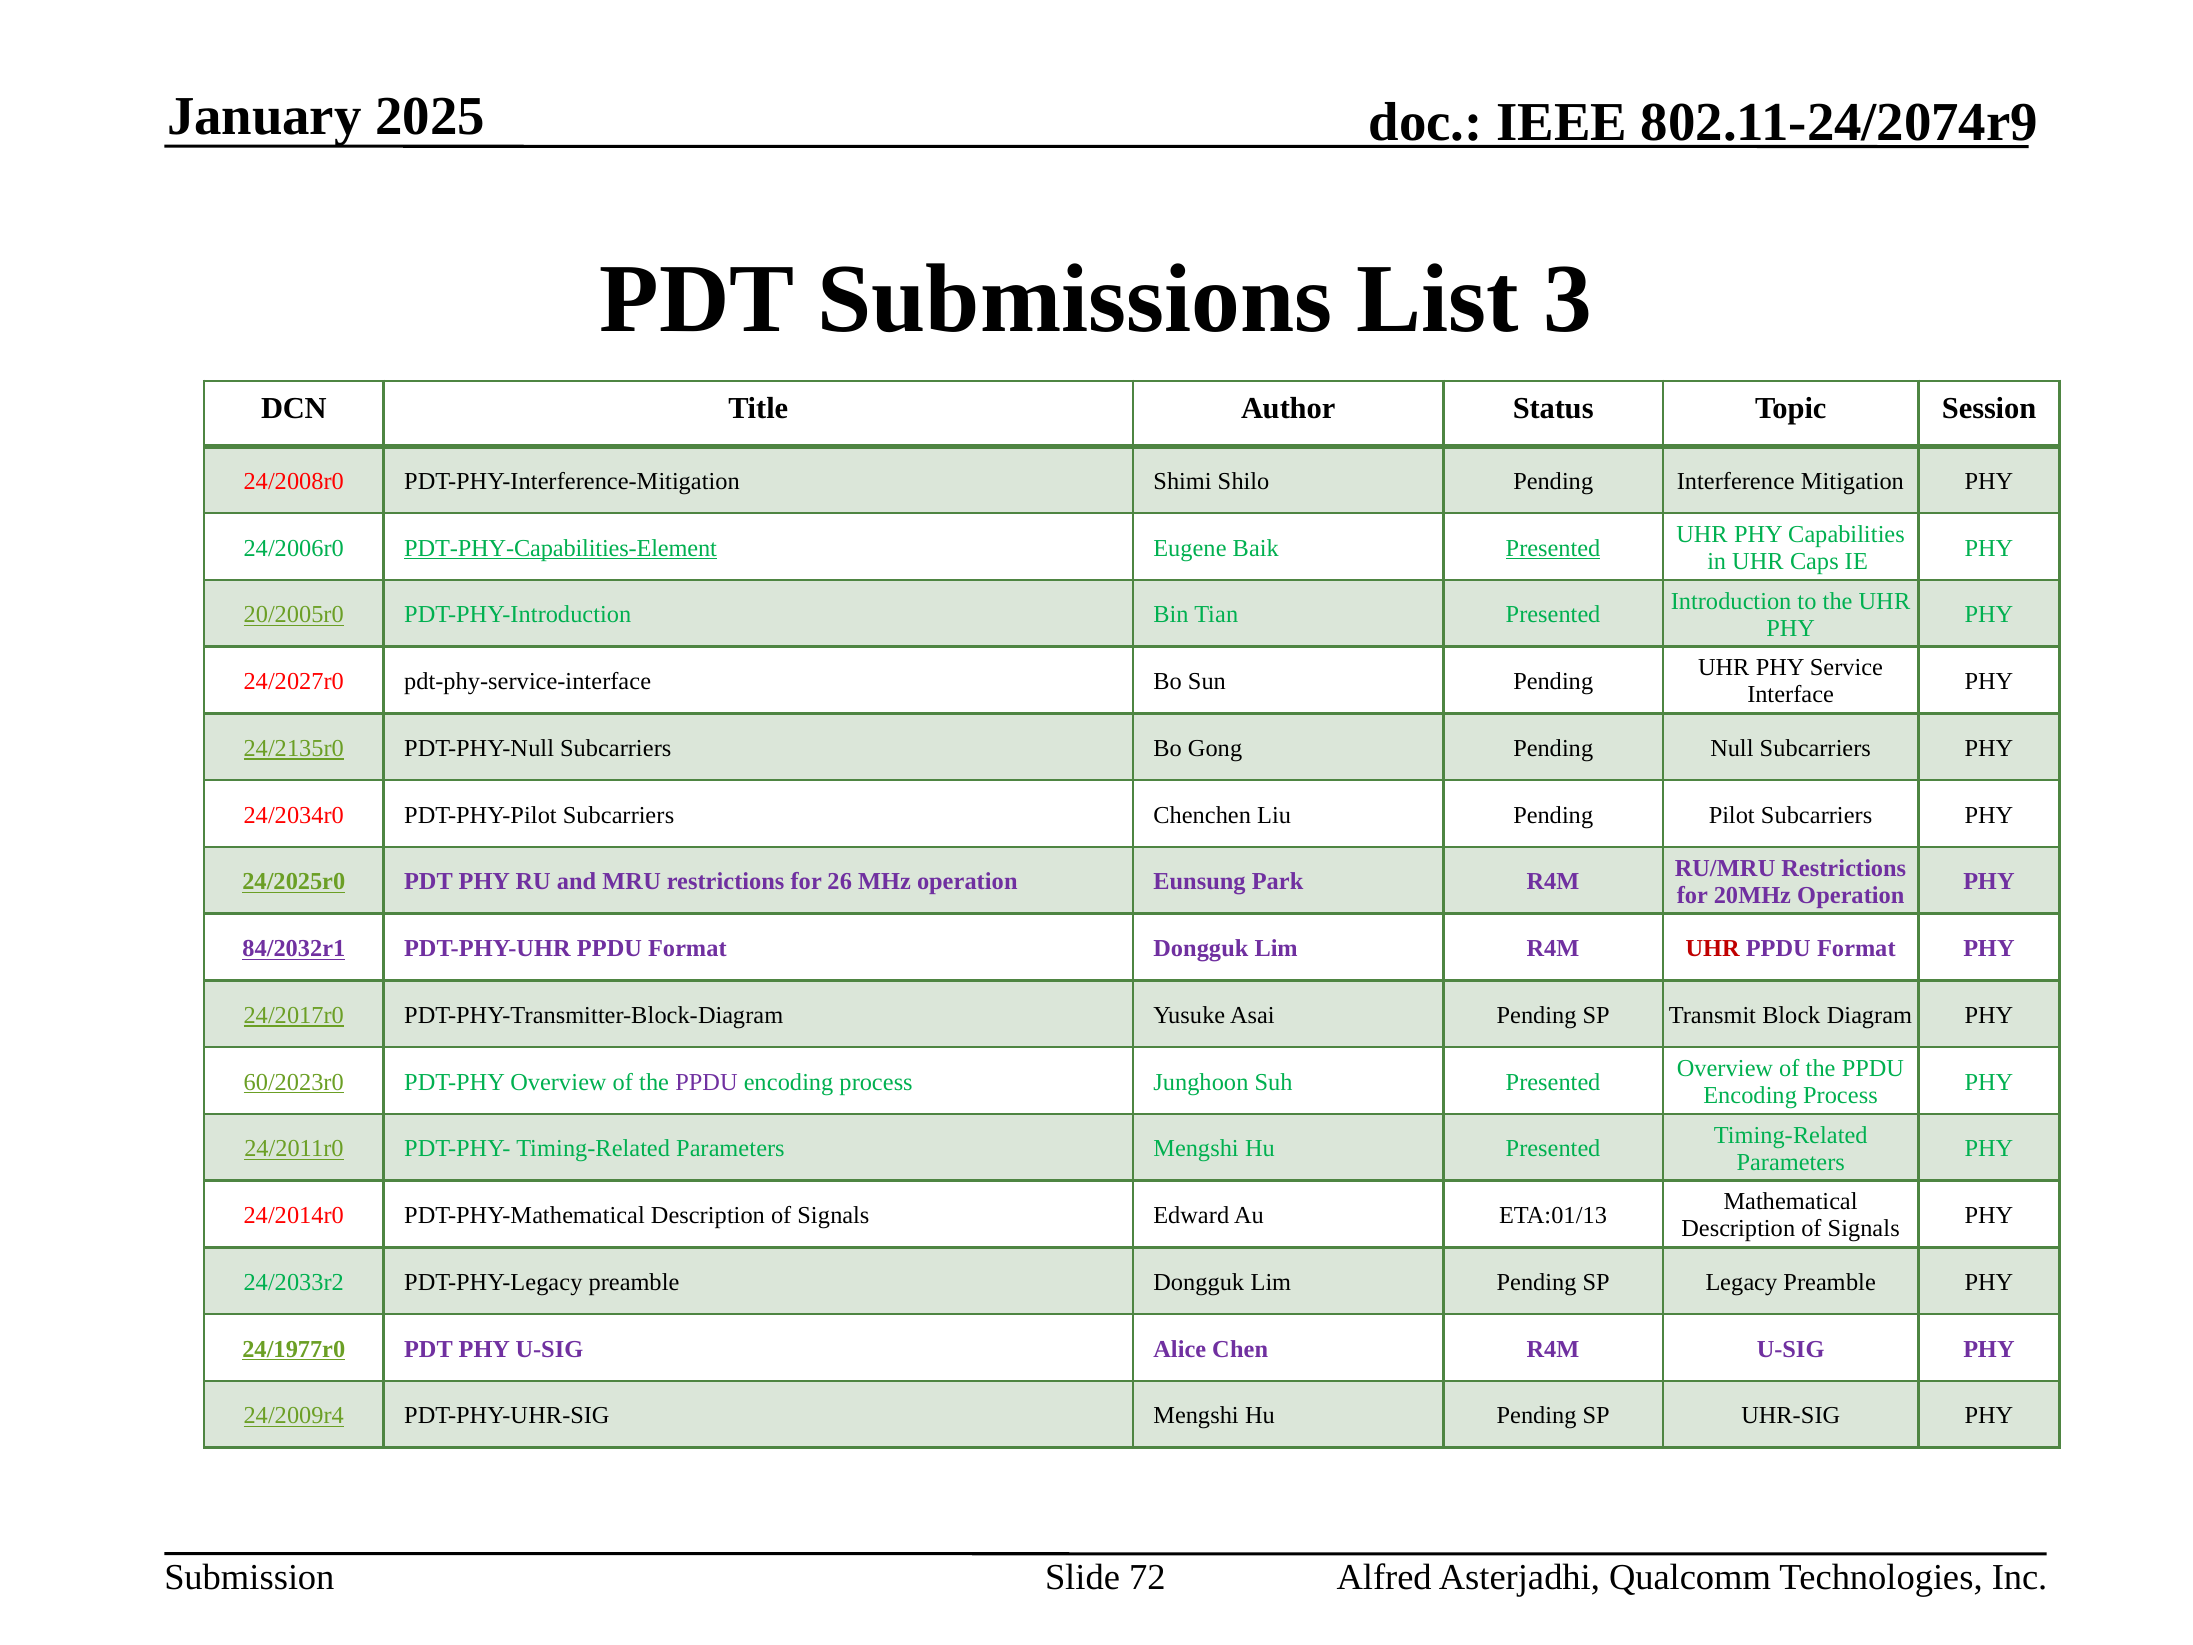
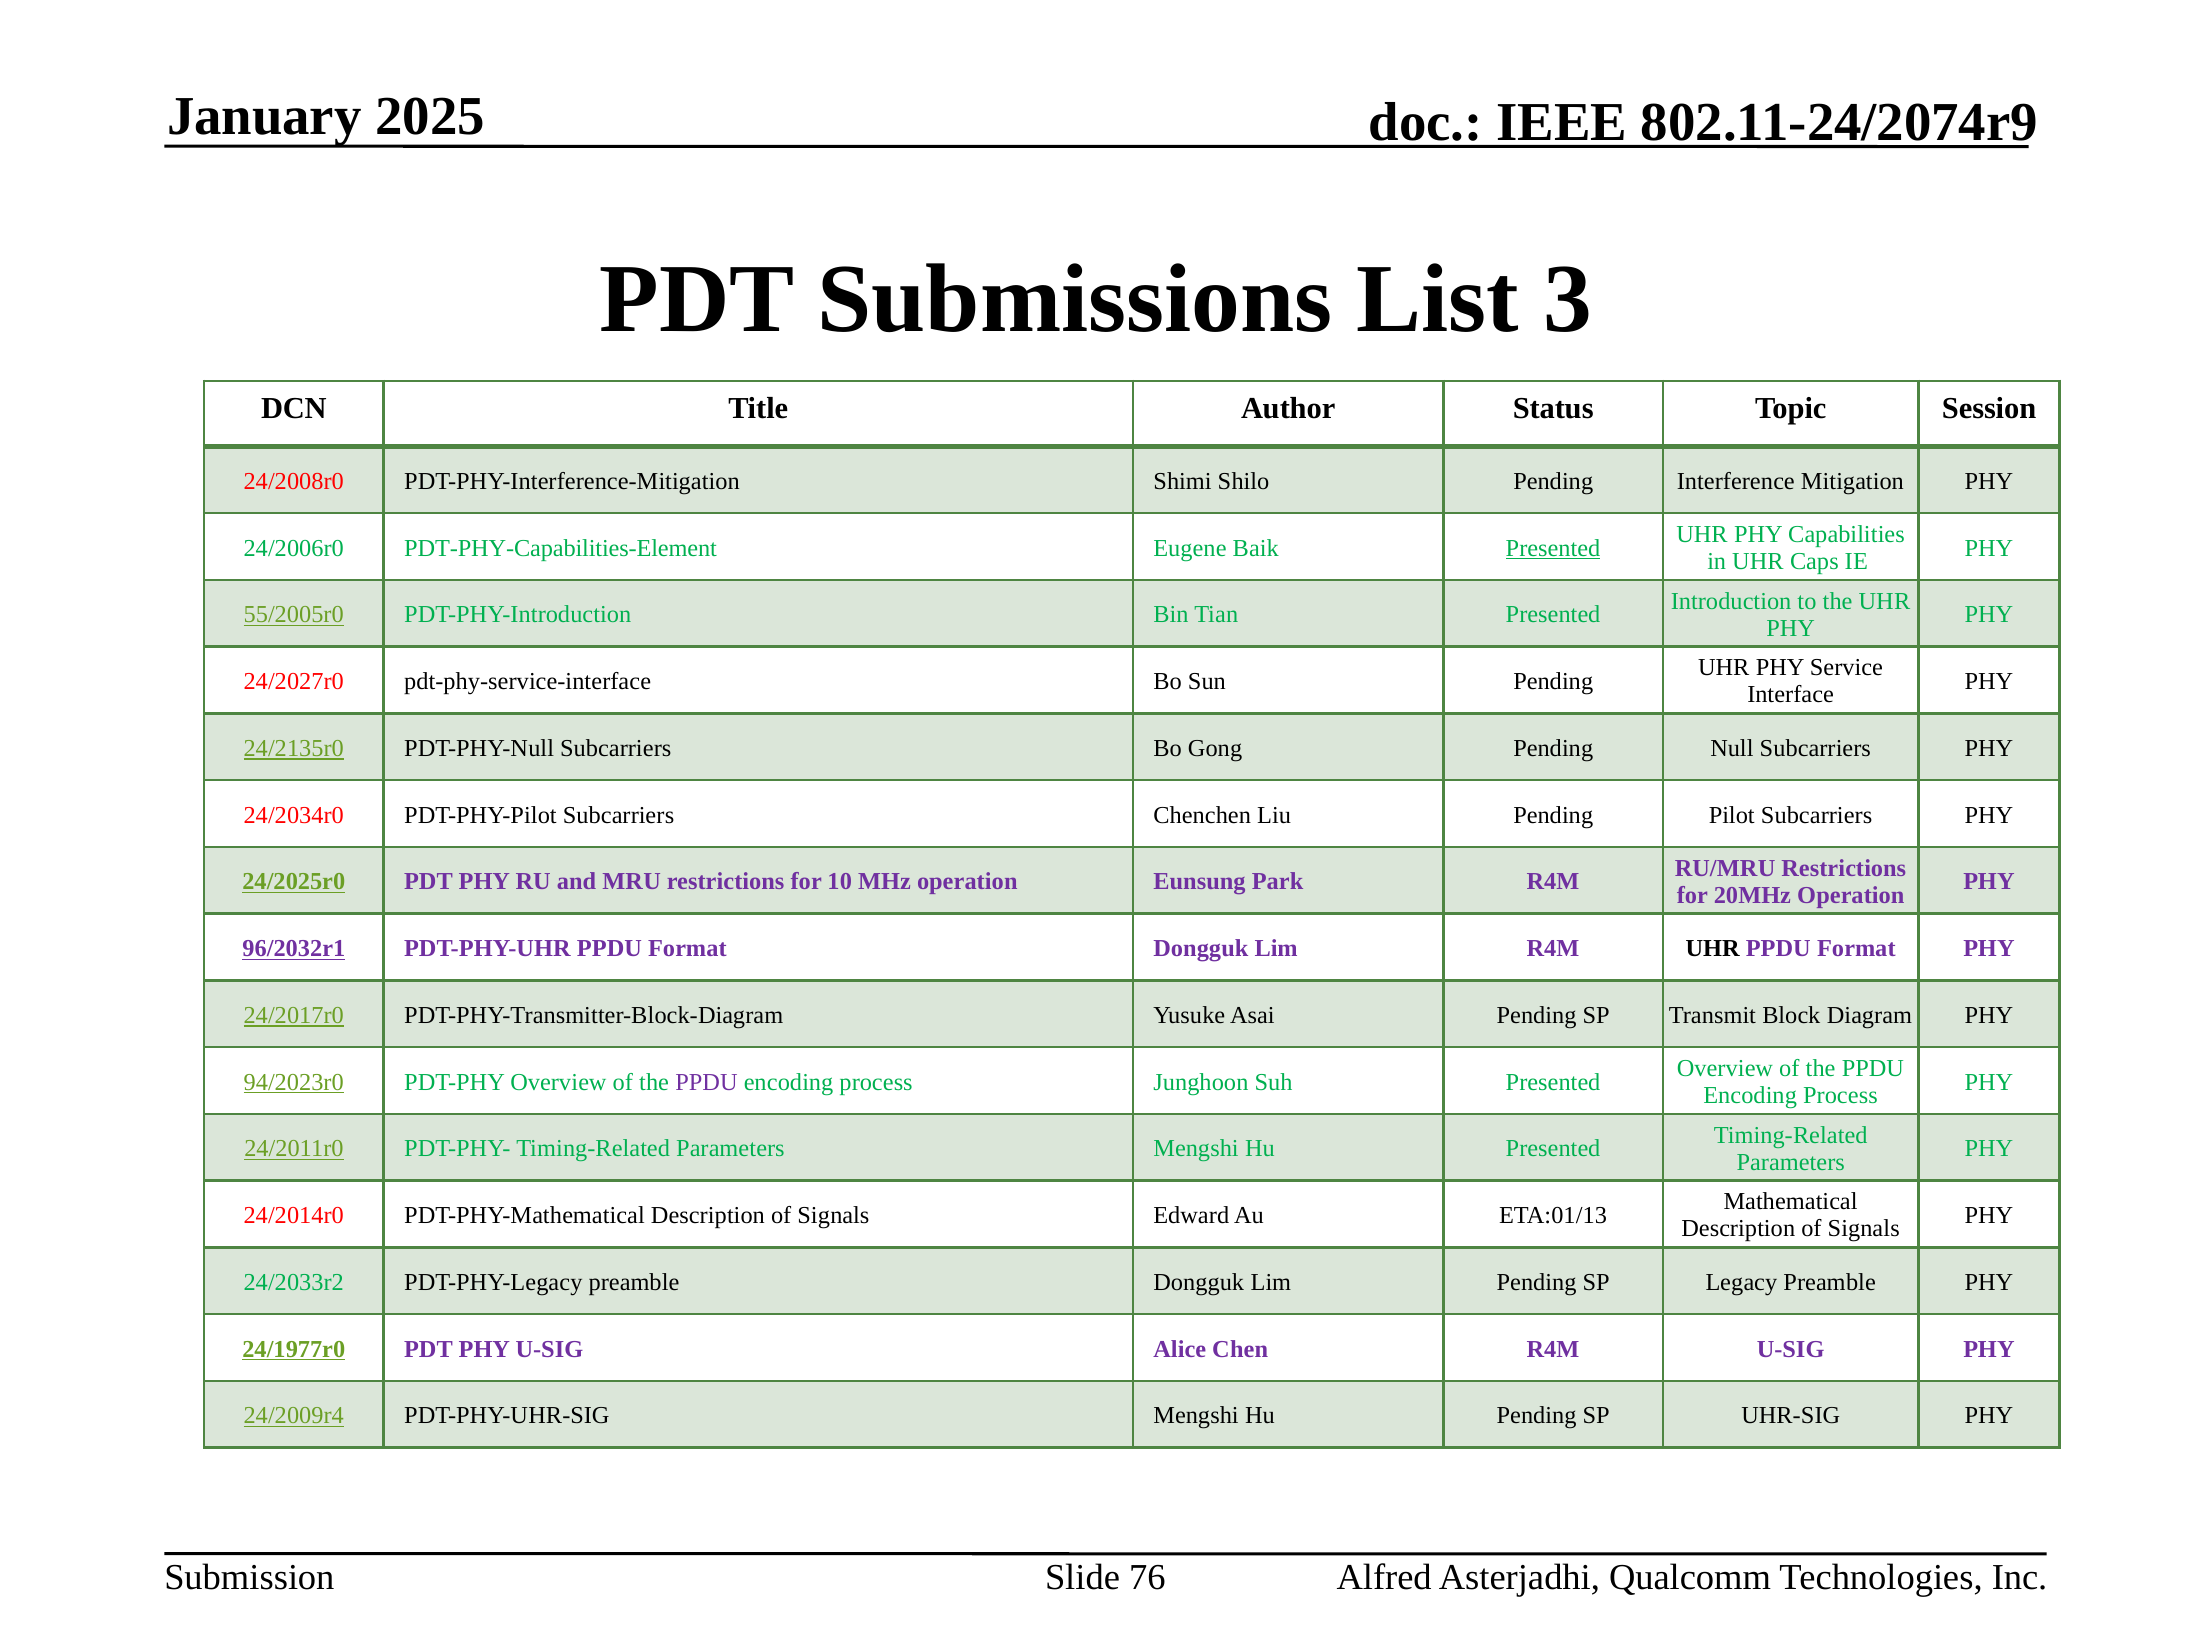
PDT-PHY-Capabilities-Element underline: present -> none (561, 548)
20/2005r0: 20/2005r0 -> 55/2005r0 (294, 615)
26: 26 -> 10 (840, 882)
84/2032r1: 84/2032r1 -> 96/2032r1 (294, 948)
UHR colour: red -> black (1713, 948)
60/2023r0: 60/2023r0 -> 94/2023r0 (294, 1082)
72: 72 -> 76 (1147, 1577)
